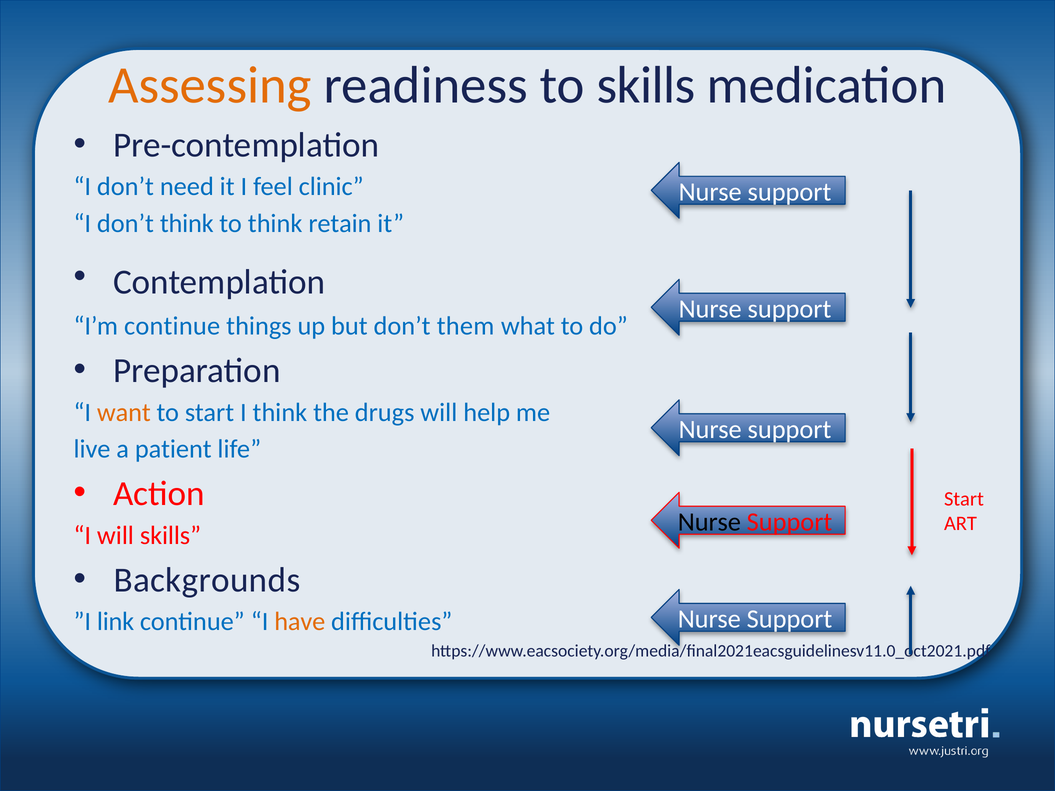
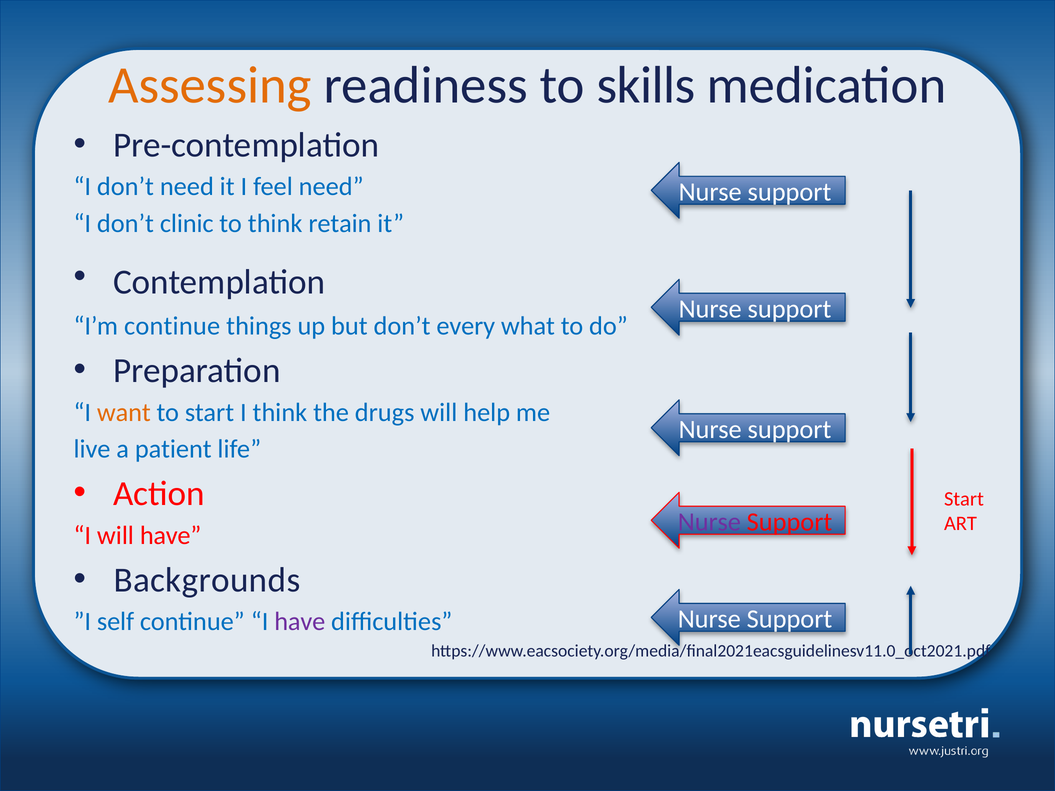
feel clinic: clinic -> need (331, 187)
don’t think: think -> clinic (187, 224)
them: them -> every (466, 326)
Nurse colour: black -> purple (709, 522)
will skills: skills -> have (171, 536)
link: link -> self (116, 622)
have colour: orange -> purple (300, 622)
